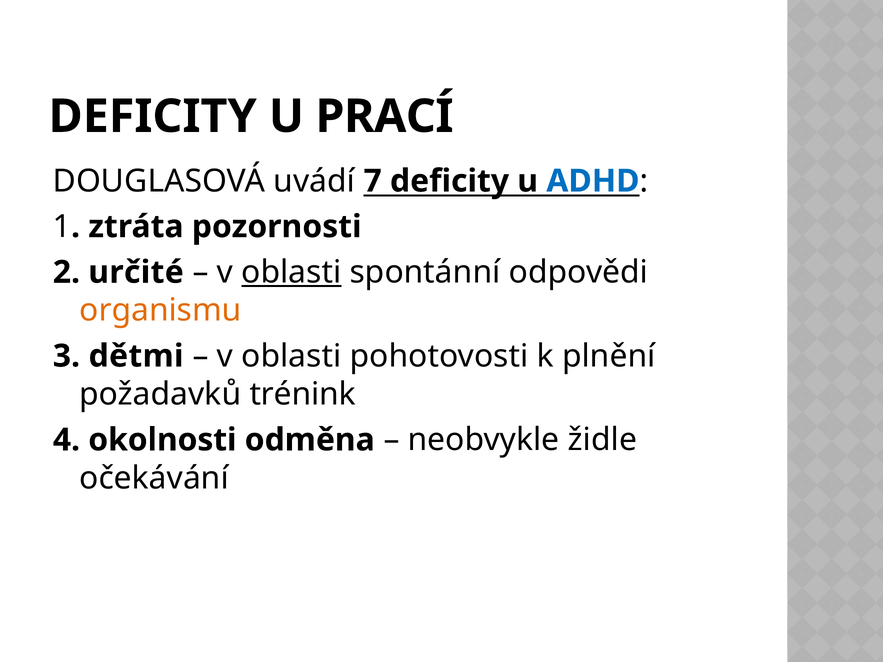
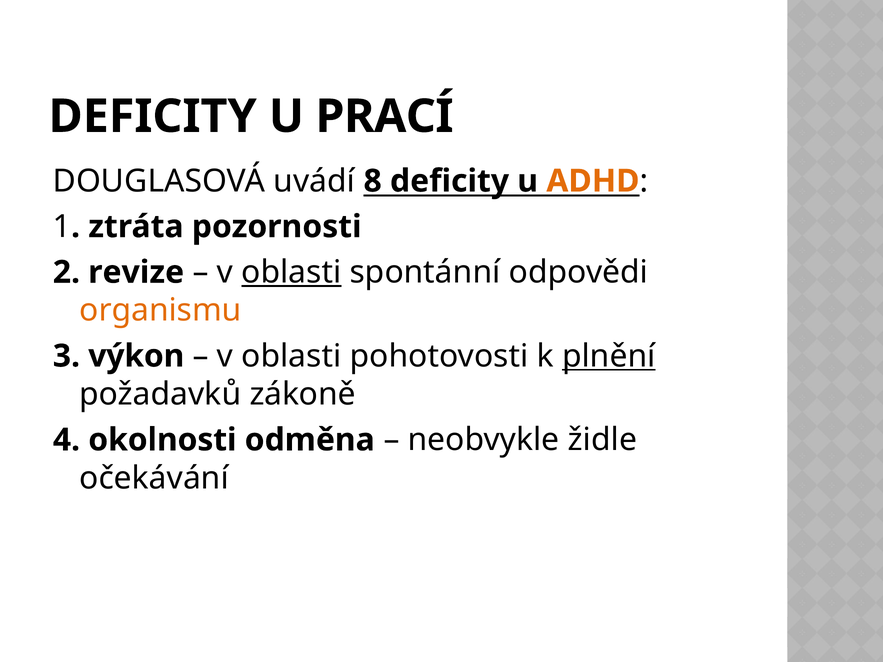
7: 7 -> 8 (373, 181)
ADHD colour: blue -> orange (593, 181)
určité: určité -> revize (136, 272)
dětmi: dětmi -> výkon (136, 356)
plnění underline: none -> present (609, 356)
trénink: trénink -> zákoně (303, 394)
